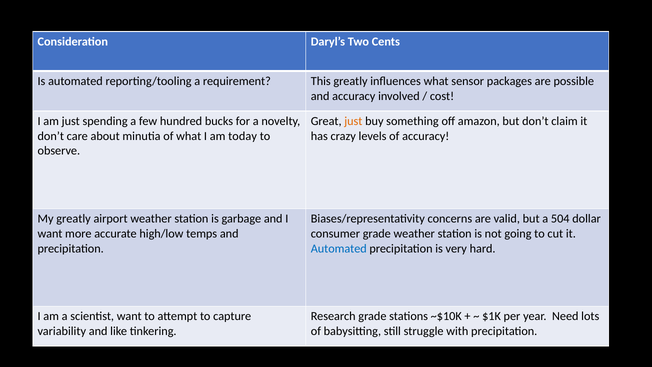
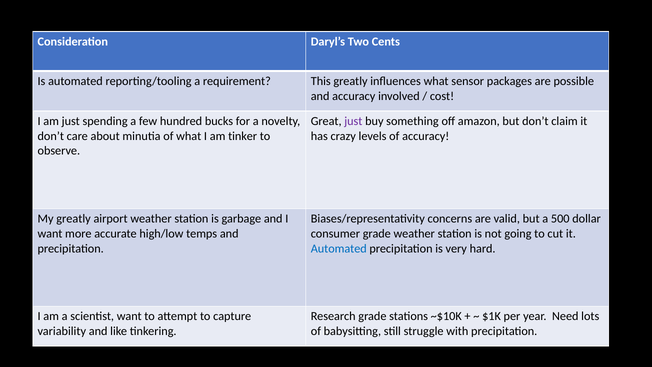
just colour: orange -> purple (353, 121)
today: today -> tinker (243, 136)
504: 504 -> 500 (560, 219)
